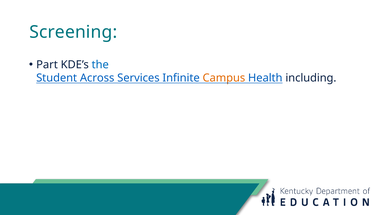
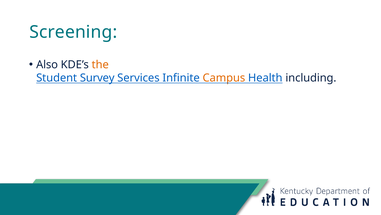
Part: Part -> Also (47, 64)
the colour: blue -> orange (100, 64)
Across: Across -> Survey (97, 78)
